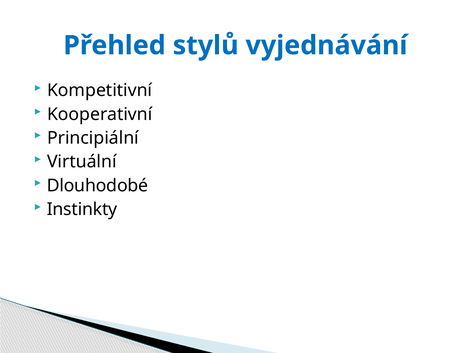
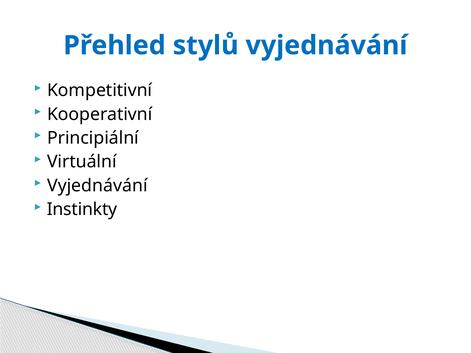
Dlouhodobé: Dlouhodobé -> Vyjednávání (97, 186)
